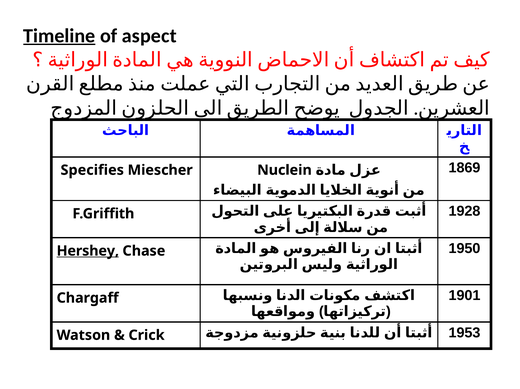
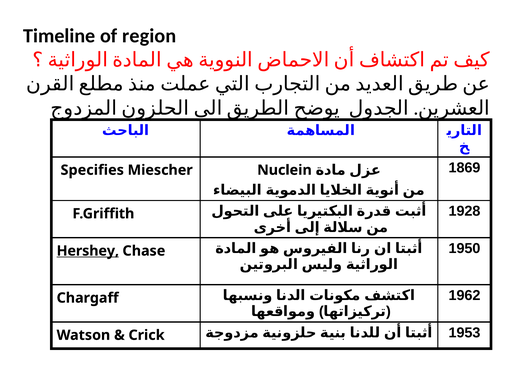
Timeline underline: present -> none (59, 36)
aspect: aspect -> region (149, 36)
1901: 1901 -> 1962 (464, 296)
